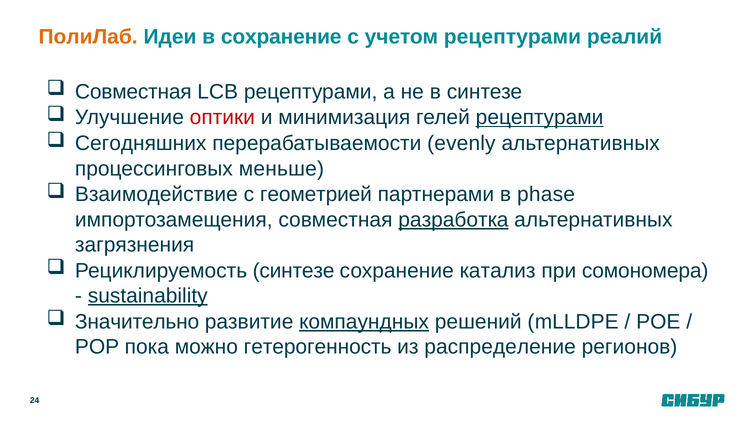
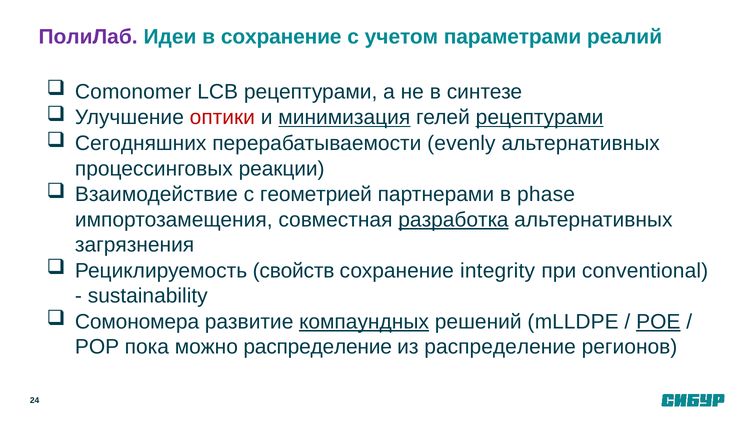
ПолиЛаб colour: orange -> purple (88, 37)
учетом рецептурами: рецептурами -> параметрами (513, 37)
Совместная: Совместная -> Comonomer (133, 92)
минимизация underline: none -> present (344, 118)
меньше: меньше -> реакции (282, 169)
Рециклируемость синтезе: синтезе -> свойств (294, 271)
катализ: катализ -> integrity (498, 271)
сомономера: сомономера -> conventional (645, 271)
sustainability underline: present -> none (148, 296)
Значительно: Значительно -> Сомономера (137, 322)
POE underline: none -> present (658, 322)
можно гетерогенность: гетерогенность -> распределение (318, 347)
